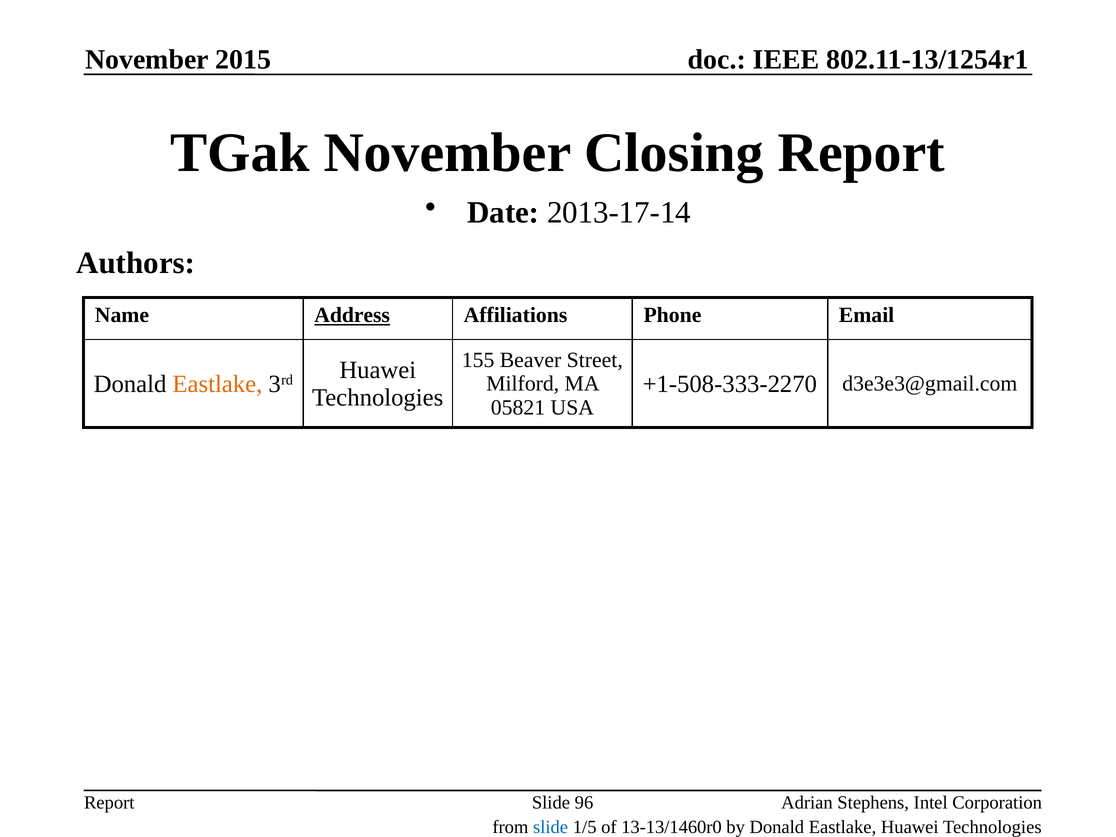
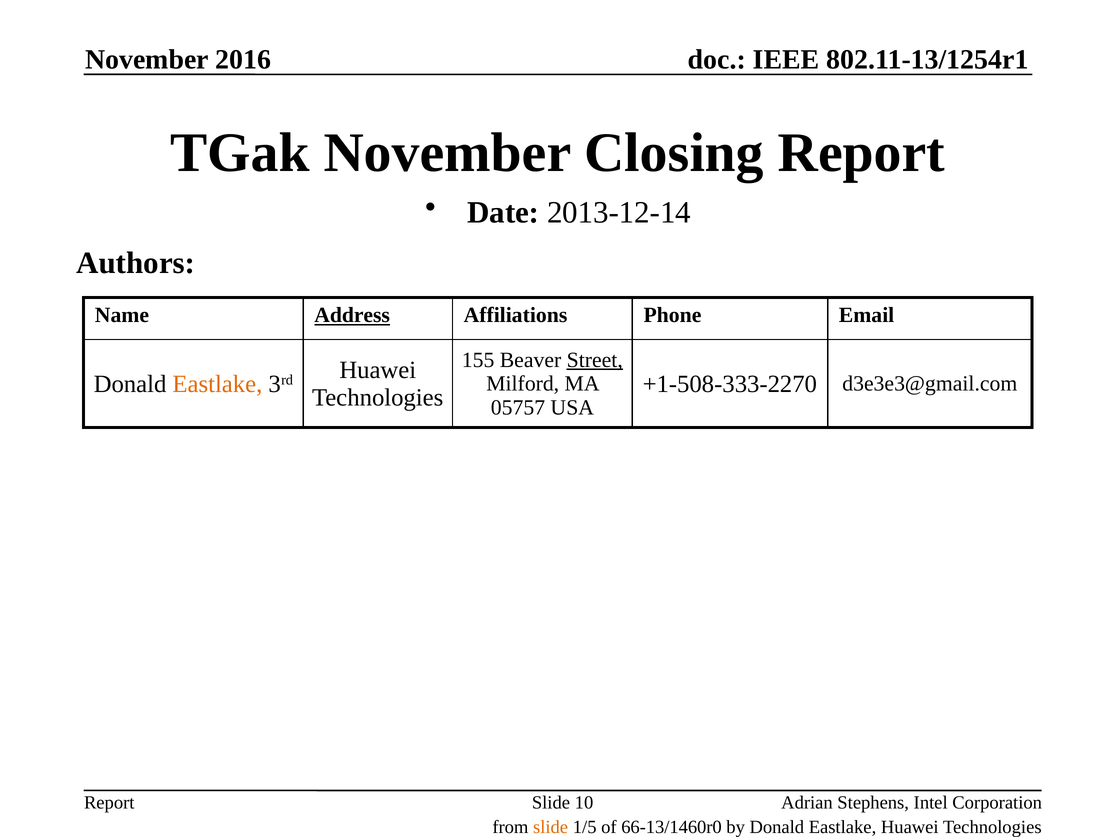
2015: 2015 -> 2016 (243, 60)
2013-17-14: 2013-17-14 -> 2013-12-14 (619, 212)
Street underline: none -> present (595, 360)
05821: 05821 -> 05757 (518, 408)
96: 96 -> 10 (584, 803)
slide colour: blue -> orange (551, 827)
13-13/1460r0: 13-13/1460r0 -> 66-13/1460r0 (672, 827)
